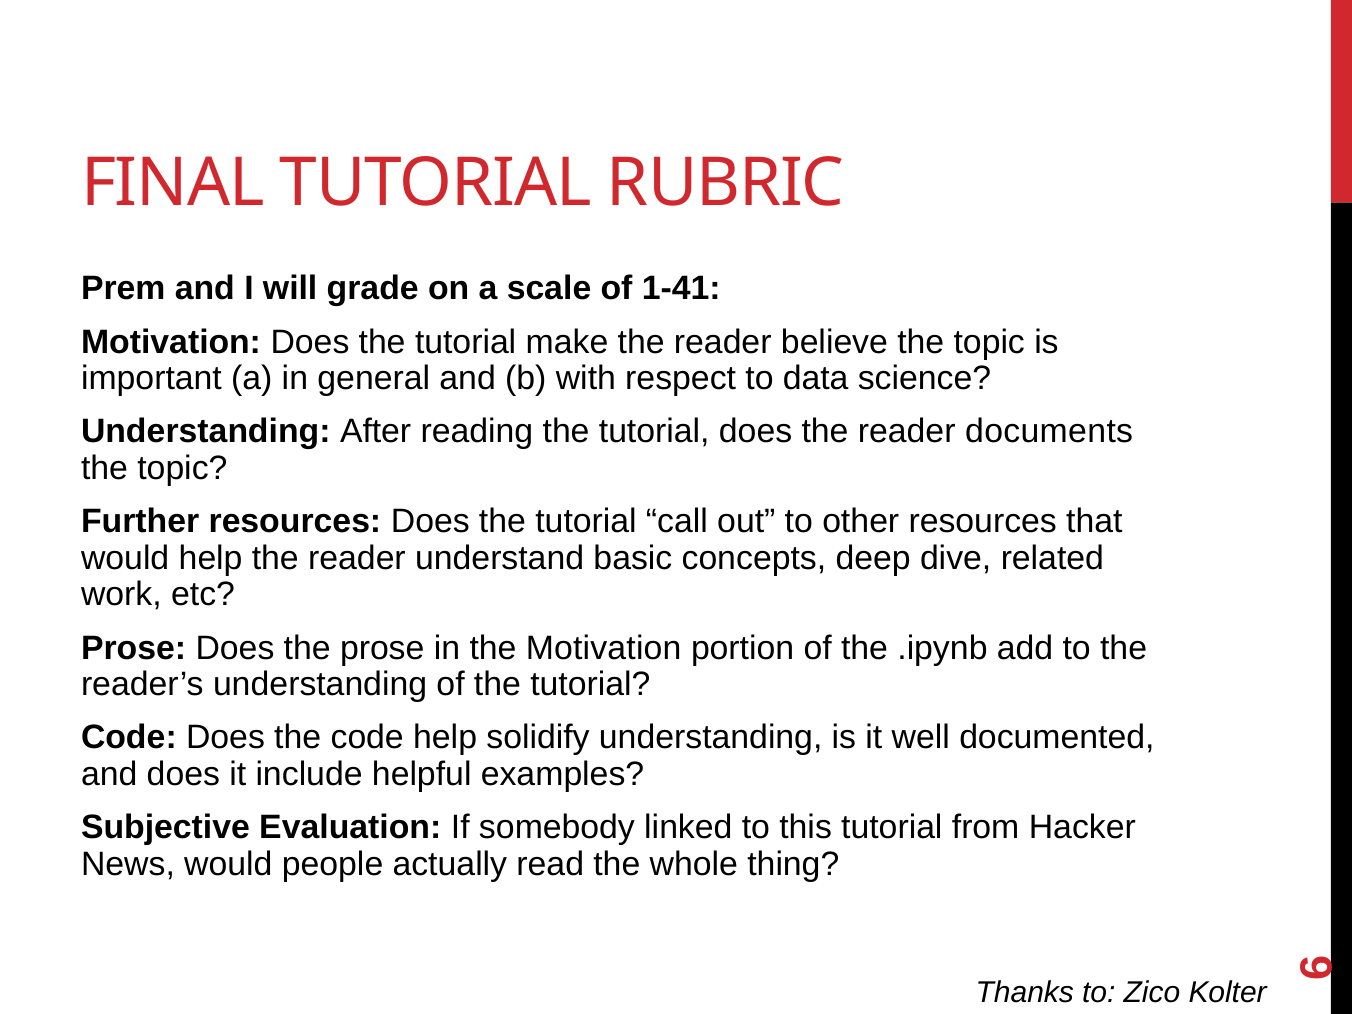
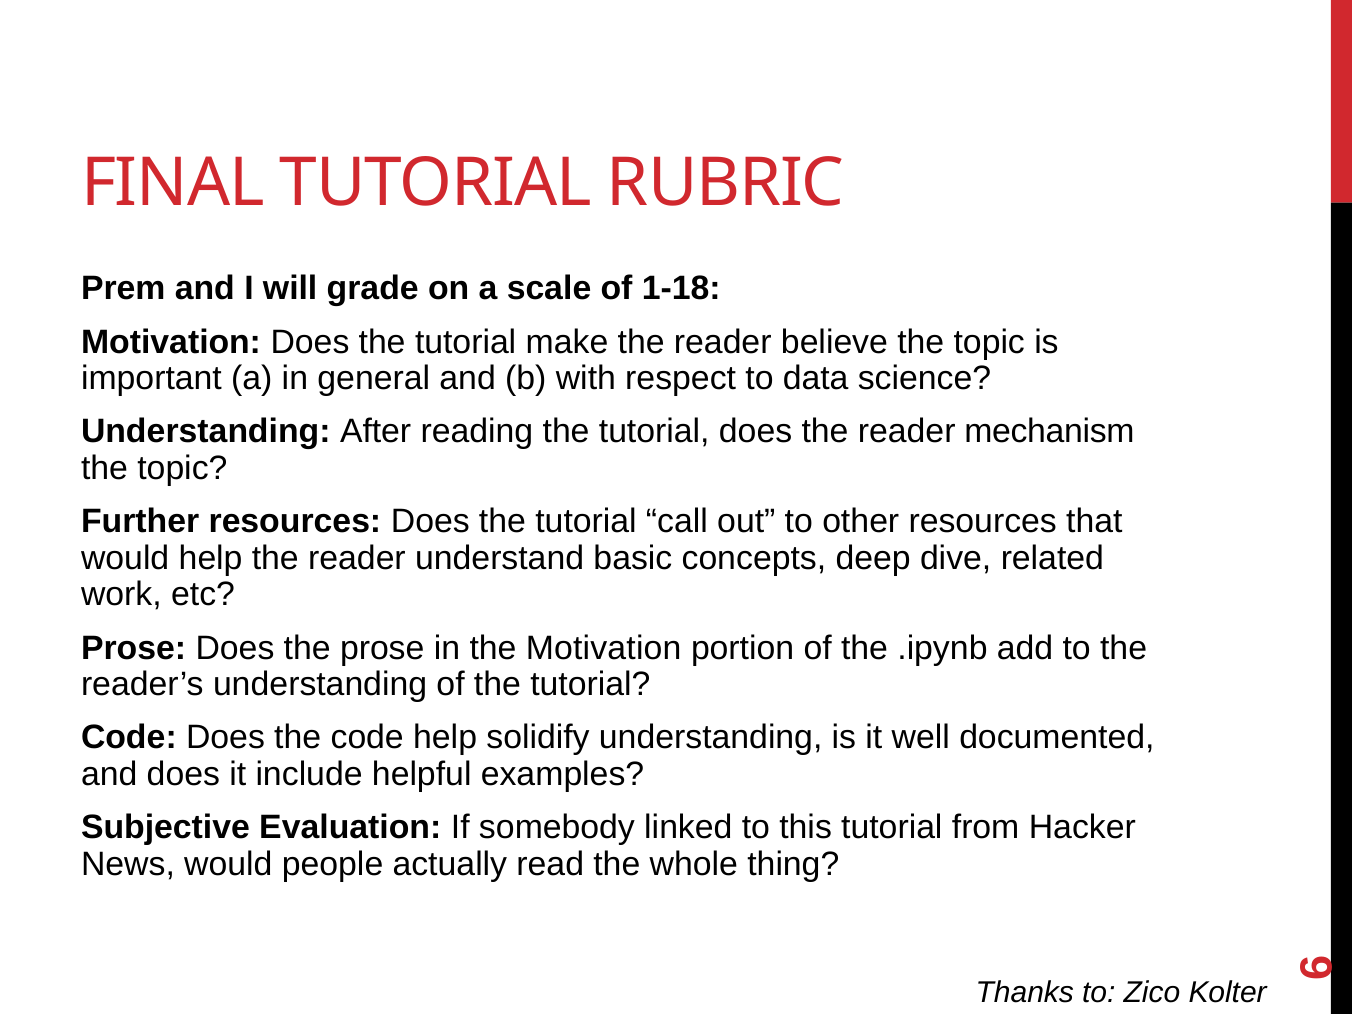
1-41: 1-41 -> 1-18 (681, 289)
documents: documents -> mechanism (1049, 432)
